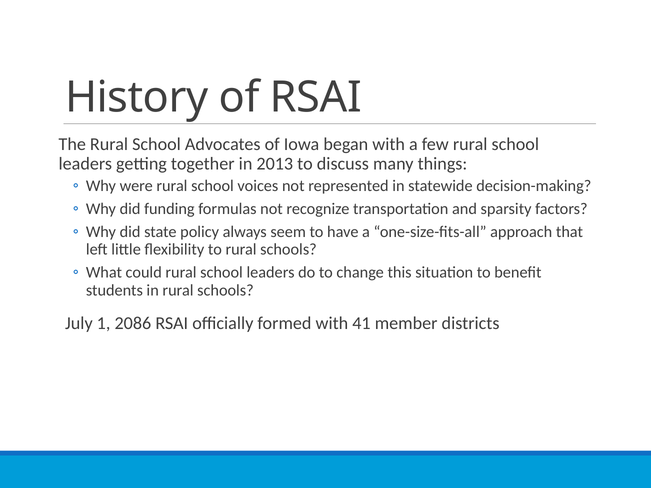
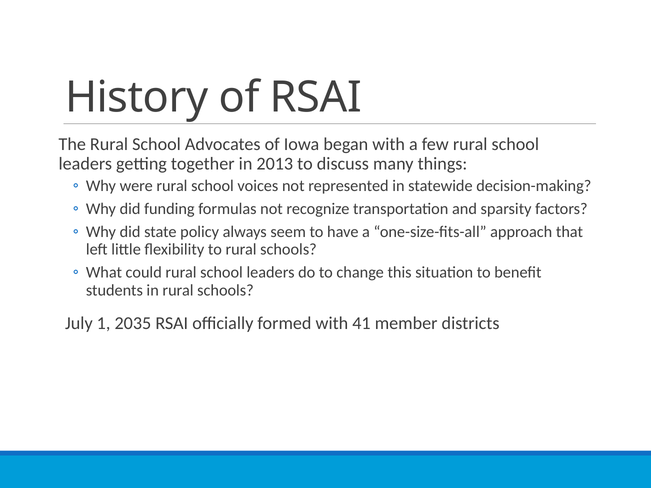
2086: 2086 -> 2035 (133, 323)
